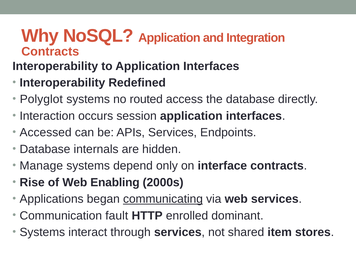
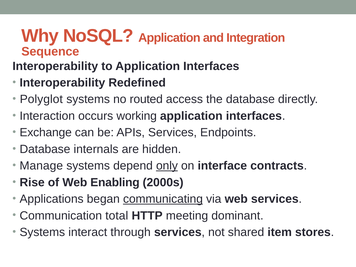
Contracts: Contracts -> Sequence (50, 52)
session: session -> working (137, 116)
Accessed: Accessed -> Exchange (46, 133)
only underline: none -> present (167, 166)
fault: fault -> total (117, 216)
enrolled: enrolled -> meeting (187, 216)
